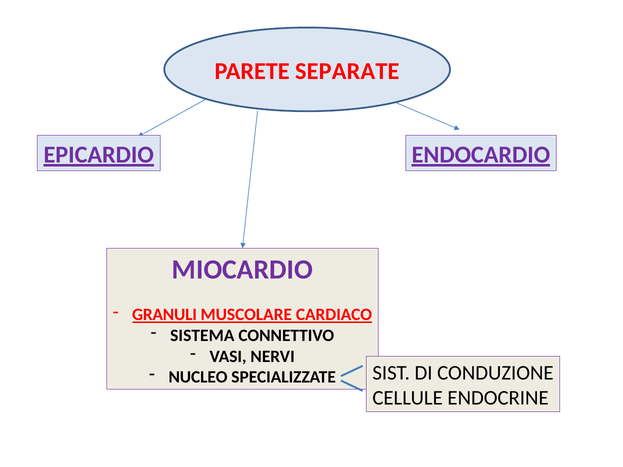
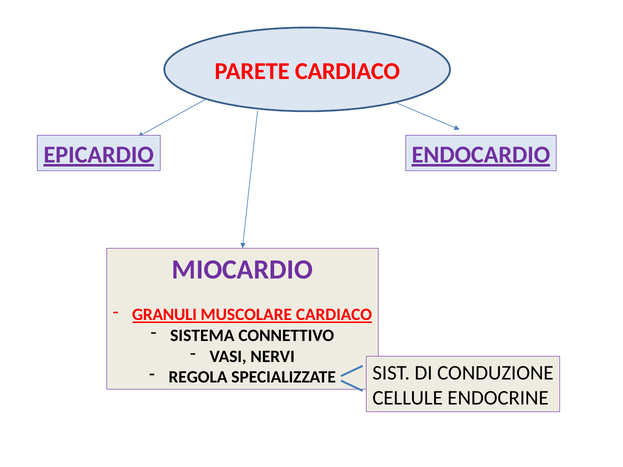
PARETE SEPARATE: SEPARATE -> CARDIACO (347, 71)
NUCLEO: NUCLEO -> REGOLA (198, 377)
